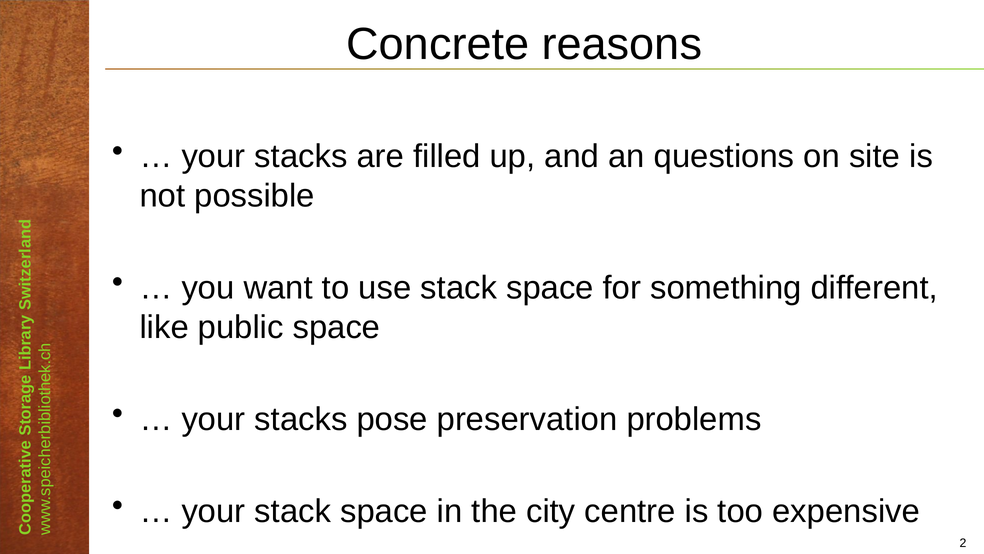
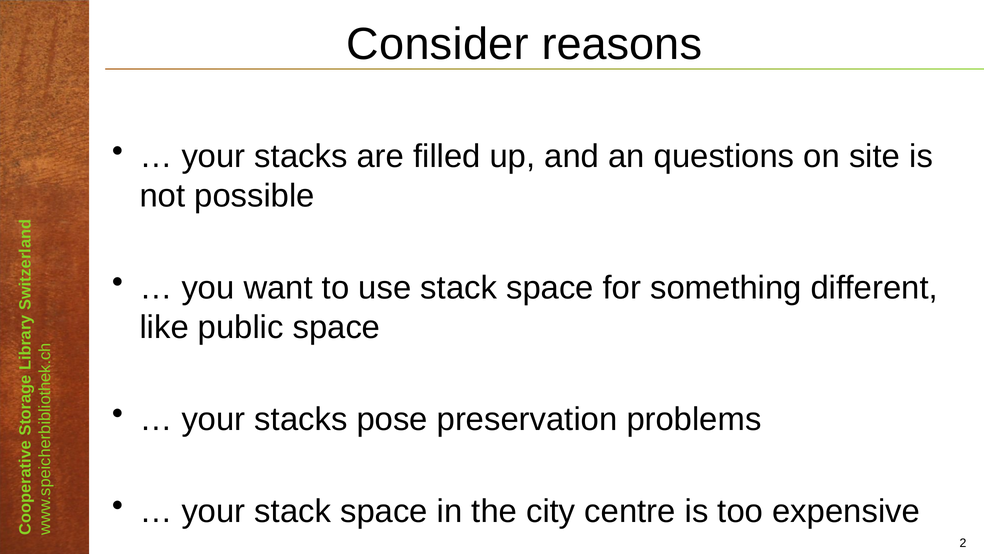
Concrete: Concrete -> Consider (438, 44)
